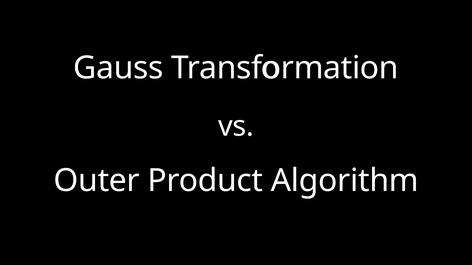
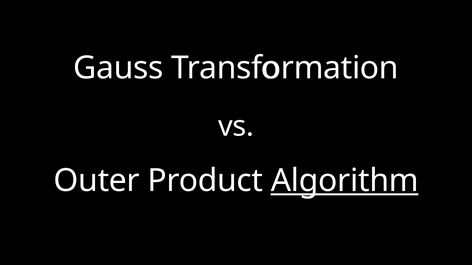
Algorithm underline: none -> present (345, 181)
